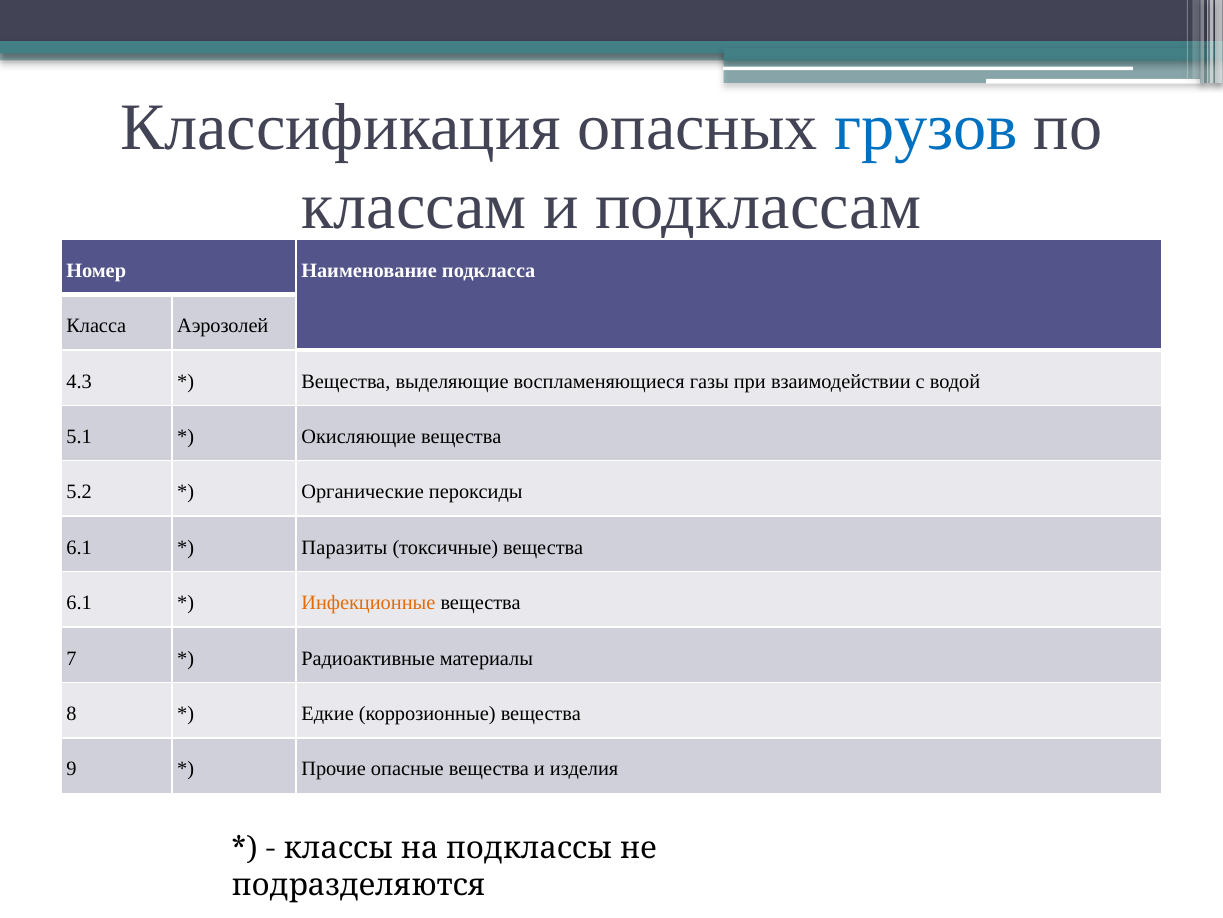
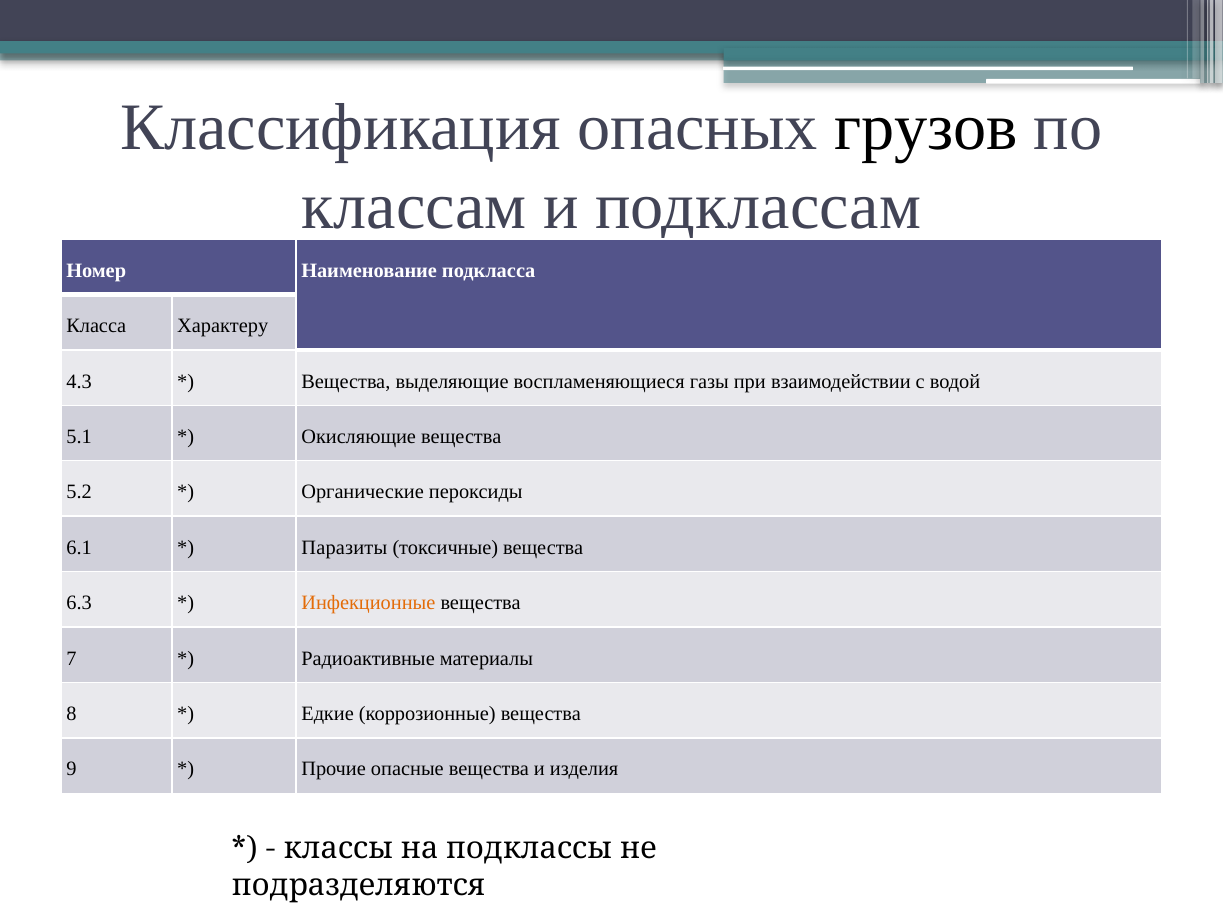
грузов colour: blue -> black (926, 127)
Аэрозолей: Аэрозолей -> Характеру (223, 326)
6.1: 6.1 -> 6.3 (79, 602)
